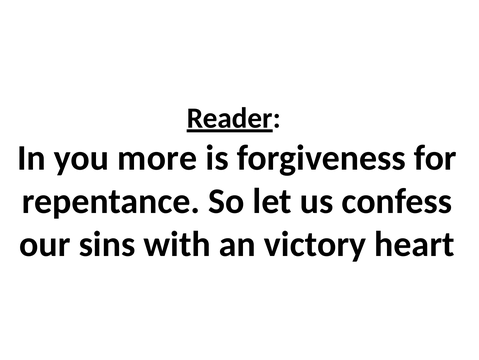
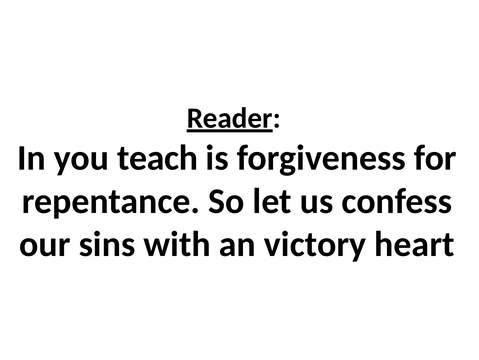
more: more -> teach (158, 158)
